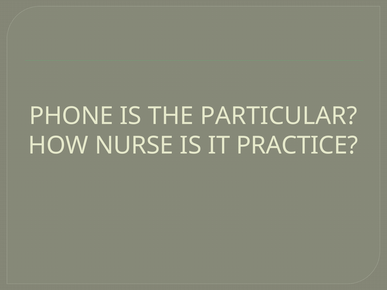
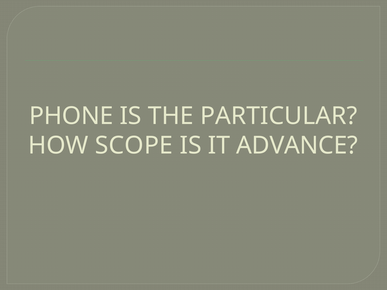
NURSE: NURSE -> SCOPE (134, 146)
PRACTICE: PRACTICE -> ADVANCE (297, 146)
